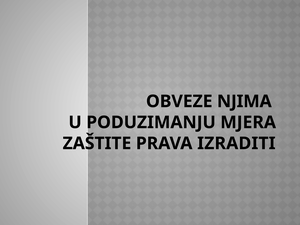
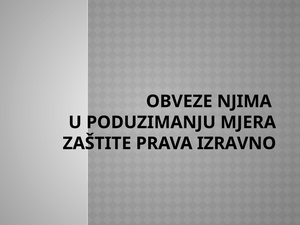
IZRADITI: IZRADITI -> IZRAVNO (237, 143)
